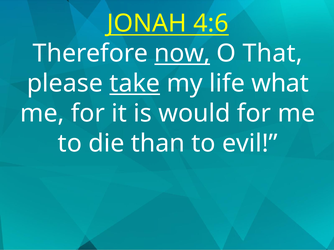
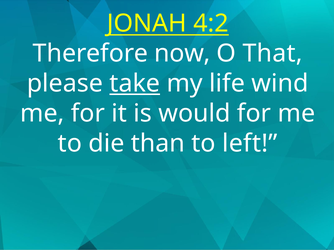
4:6: 4:6 -> 4:2 (211, 24)
now underline: present -> none (182, 54)
what: what -> wind (280, 84)
evil: evil -> left (250, 144)
